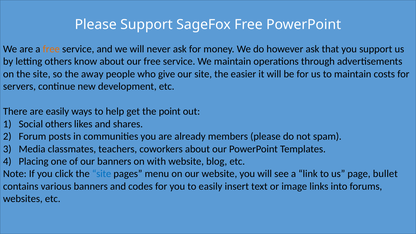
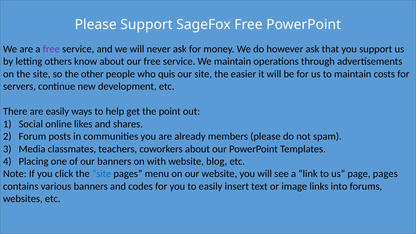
free colour: orange -> purple (51, 49)
away: away -> other (92, 74)
give: give -> quis (167, 74)
Social others: others -> online (59, 124)
page bullet: bullet -> pages (385, 174)
